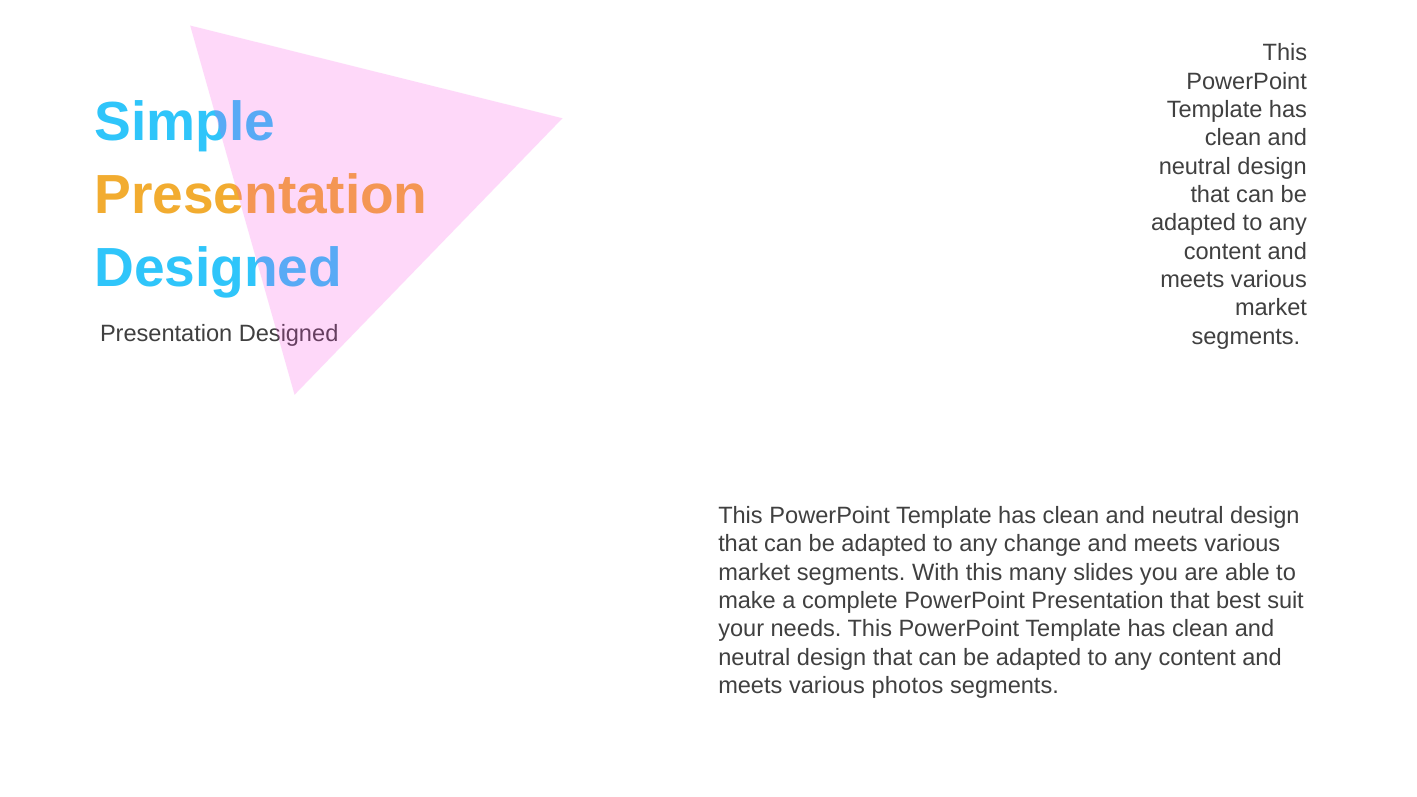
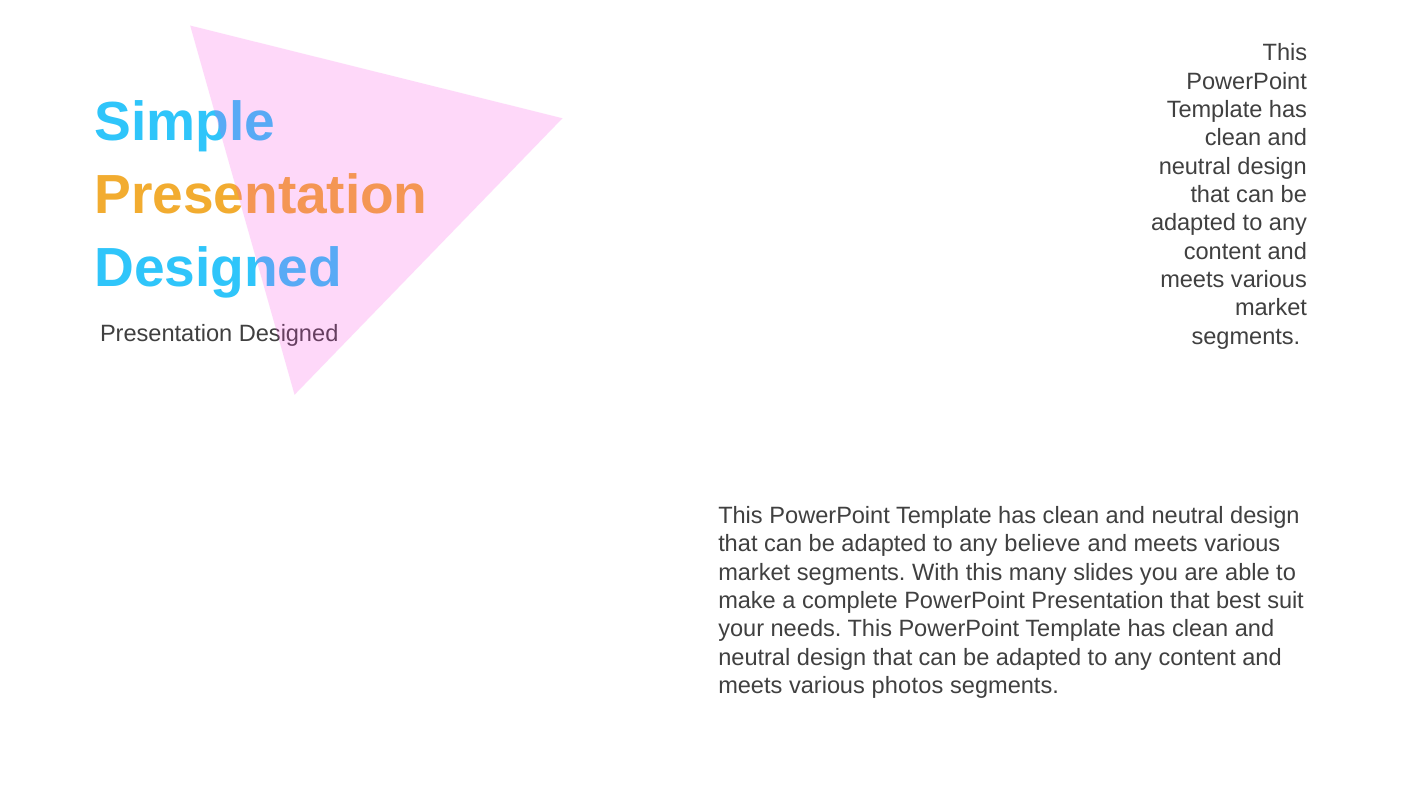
change: change -> believe (1042, 544)
